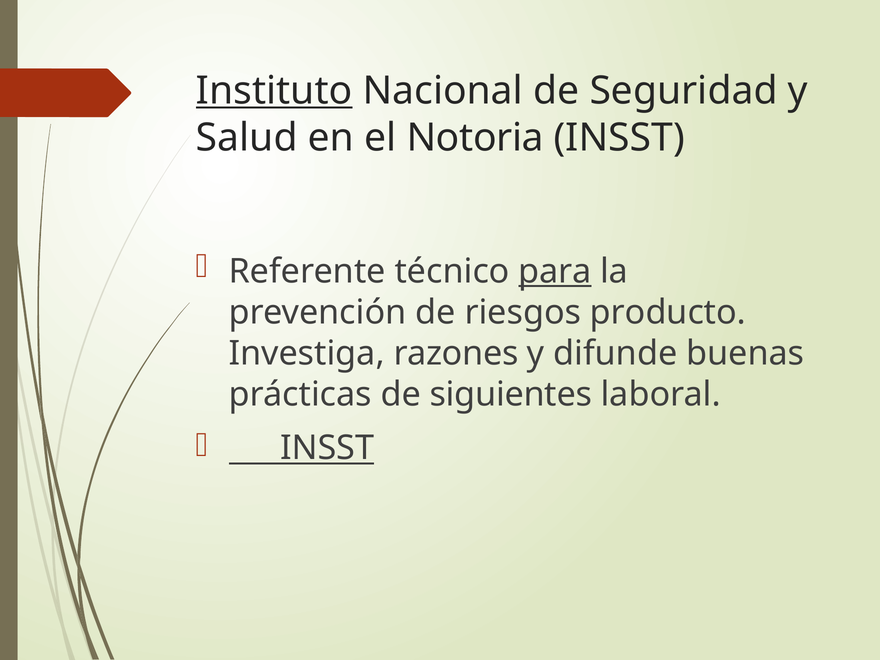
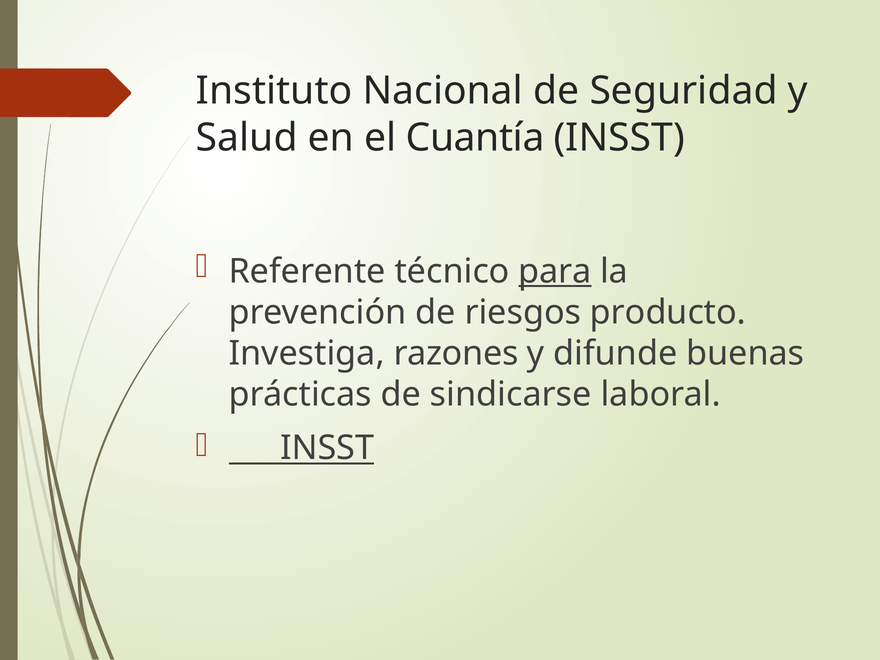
Instituto underline: present -> none (274, 91)
Notoria: Notoria -> Cuantía (475, 138)
siguientes: siguientes -> sindicarse (511, 395)
